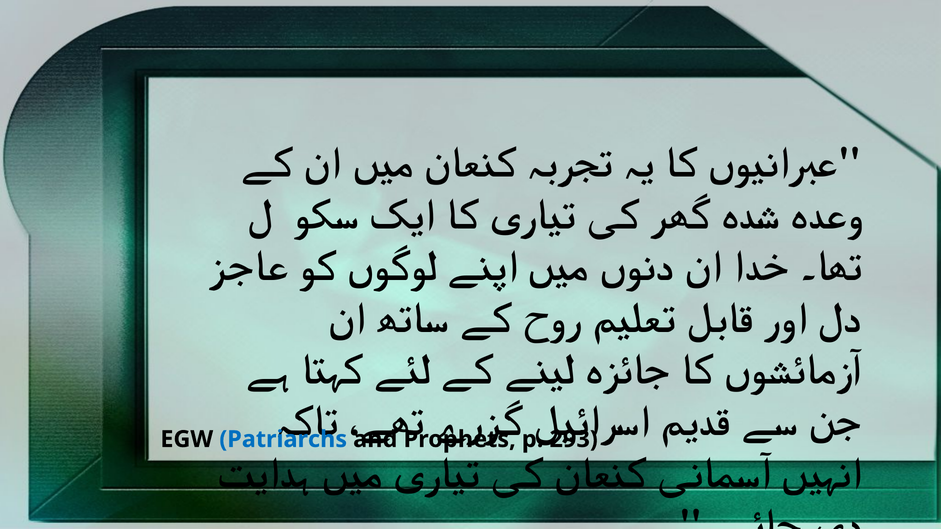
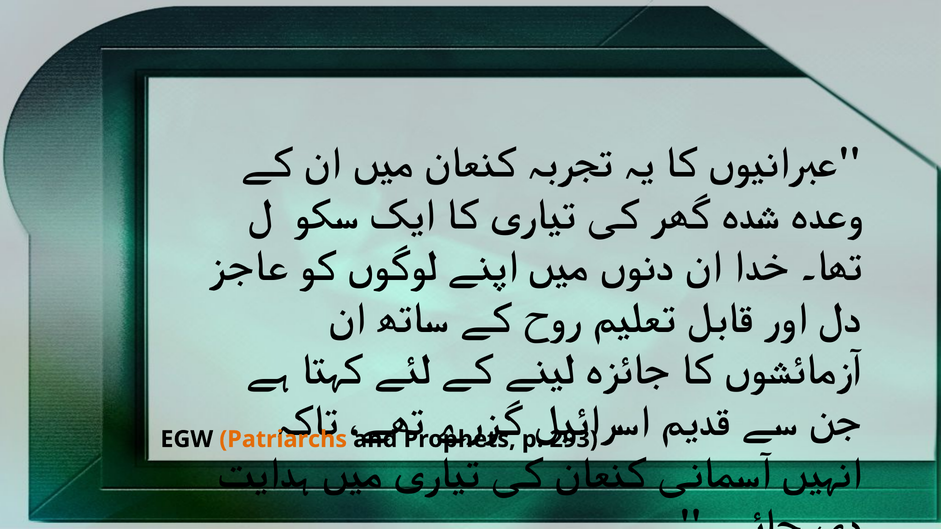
Patriarchs colour: blue -> orange (283, 440)
